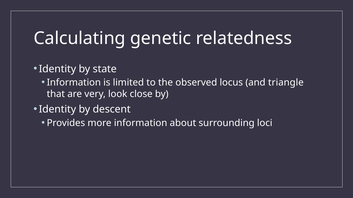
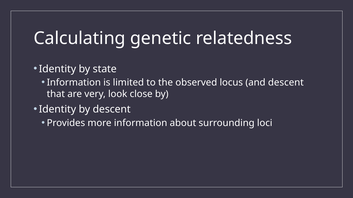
and triangle: triangle -> descent (286, 83)
